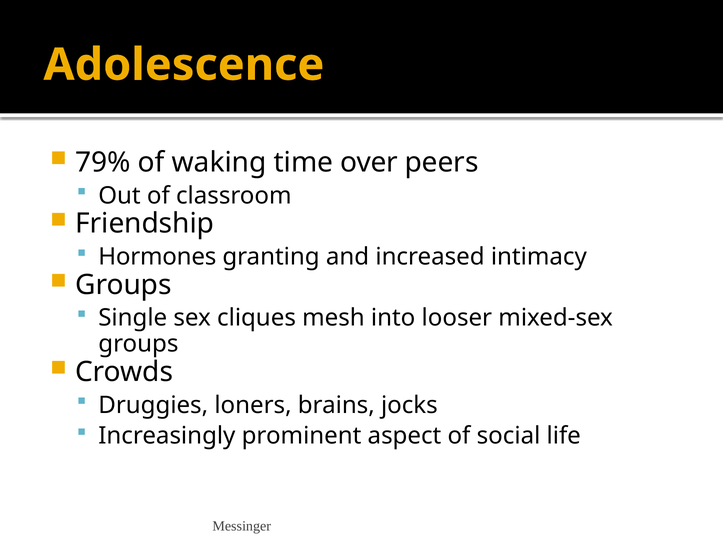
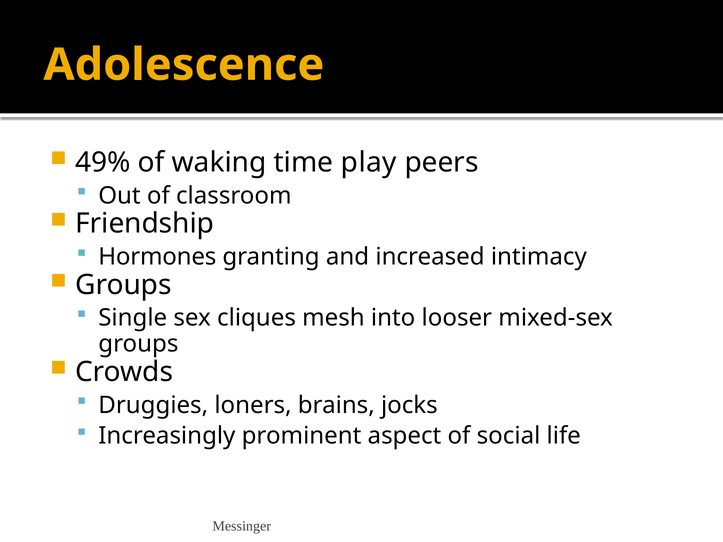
79%: 79% -> 49% (103, 163)
over: over -> play (369, 163)
